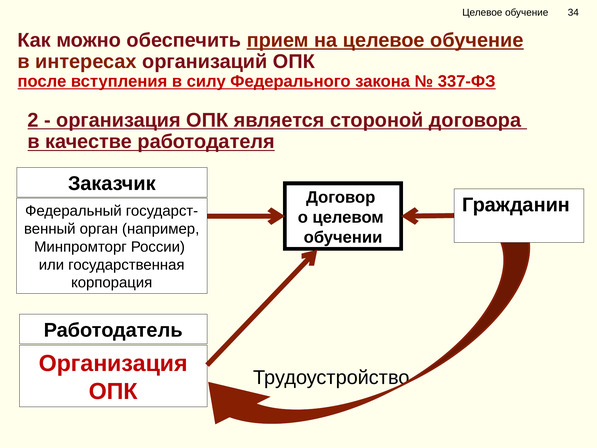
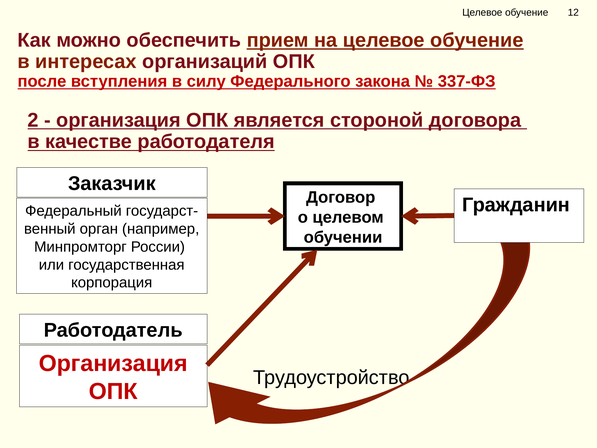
34: 34 -> 12 (573, 13)
